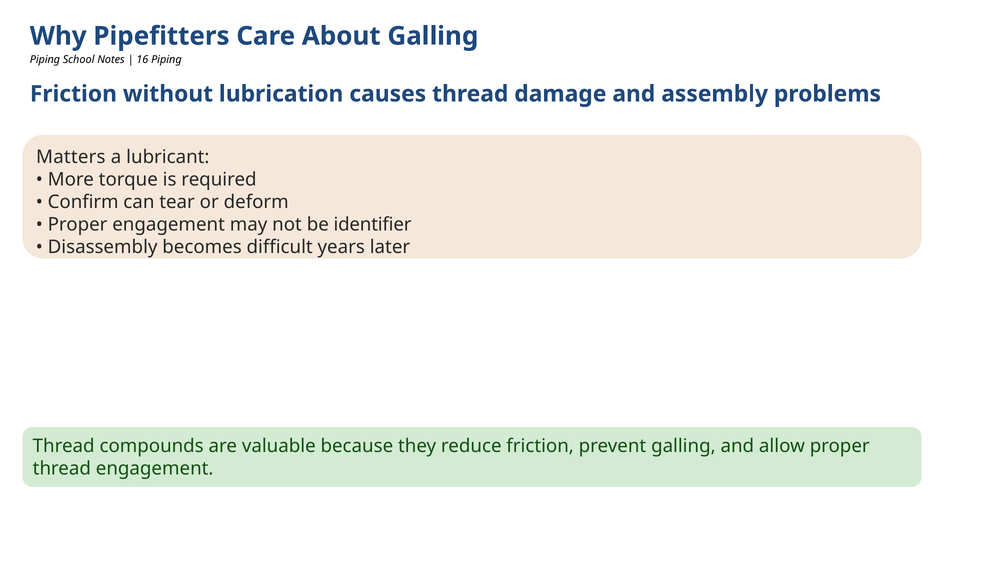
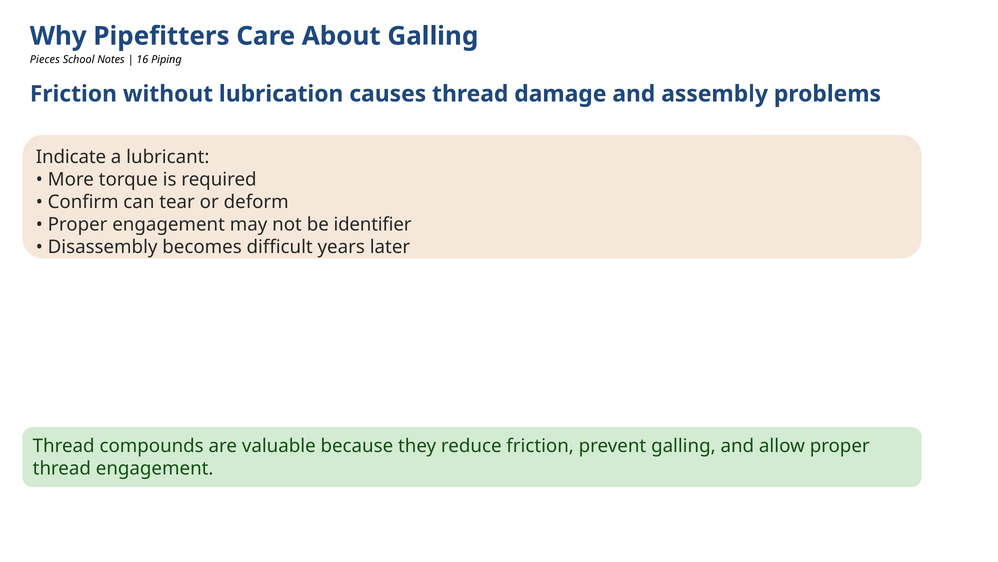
Piping: Piping -> Pieces (45, 60)
Matters: Matters -> Indicate (71, 157)
